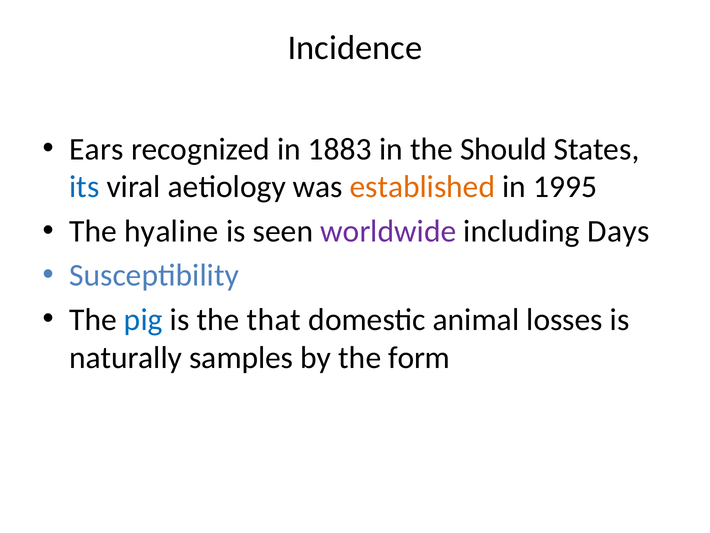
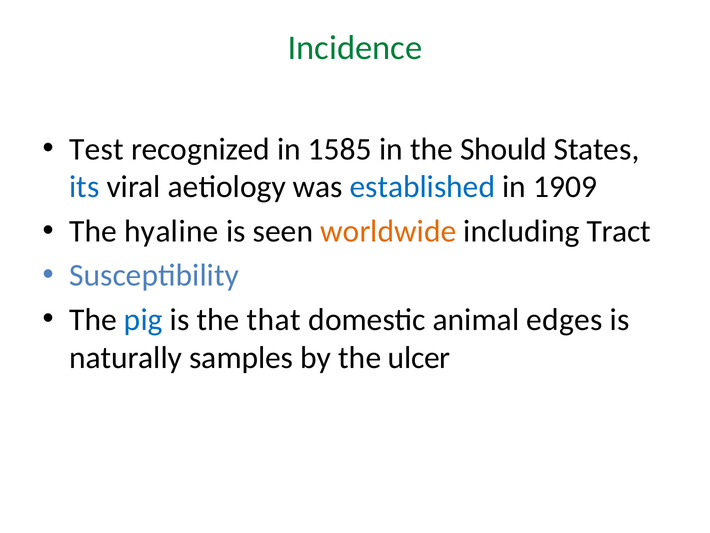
Incidence colour: black -> green (355, 48)
Ears: Ears -> Test (96, 149)
1883: 1883 -> 1585 (340, 149)
established colour: orange -> blue (422, 187)
1995: 1995 -> 1909 (565, 187)
worldwide colour: purple -> orange (388, 231)
Days: Days -> Tract (619, 231)
losses: losses -> edges (564, 319)
form: form -> ulcer (419, 357)
